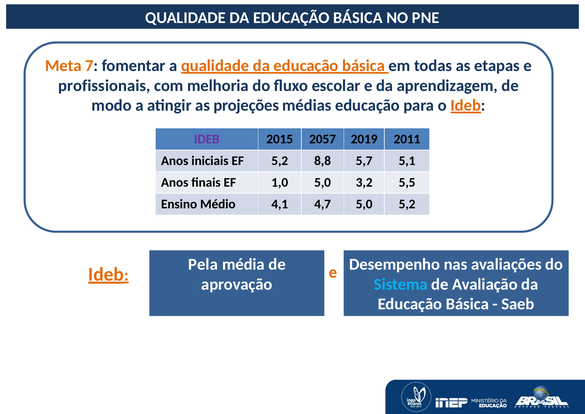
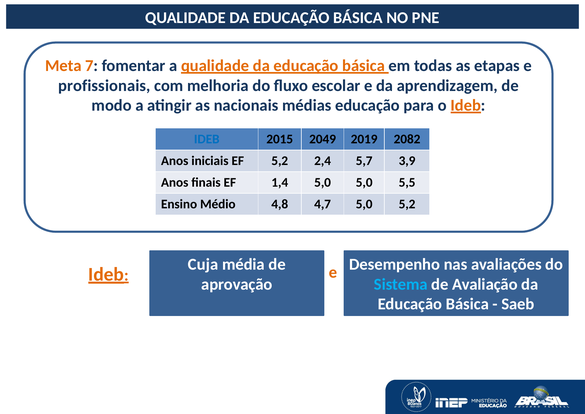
projeções: projeções -> nacionais (246, 105)
IDEB colour: purple -> blue (207, 139)
2057: 2057 -> 2049 (323, 139)
2011: 2011 -> 2082 (407, 139)
8,8: 8,8 -> 2,4 (323, 161)
5,1: 5,1 -> 3,9 (407, 161)
1,0: 1,0 -> 1,4 (280, 182)
5,0 3,2: 3,2 -> 5,0 (364, 182)
4,1: 4,1 -> 4,8 (280, 204)
Pela: Pela -> Cuja (203, 264)
